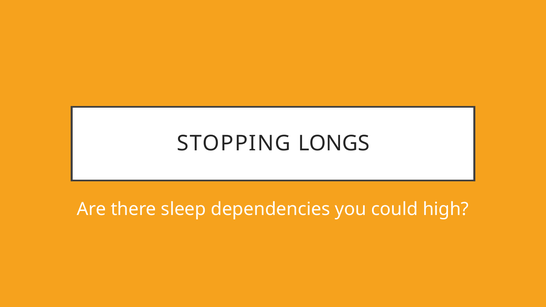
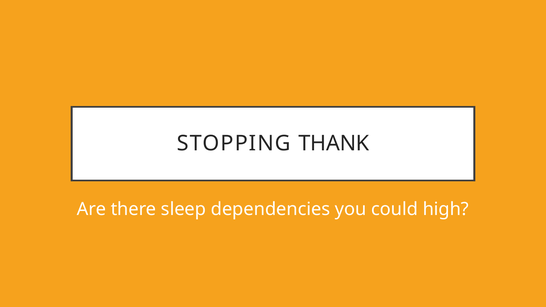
LONGS: LONGS -> THANK (334, 144)
